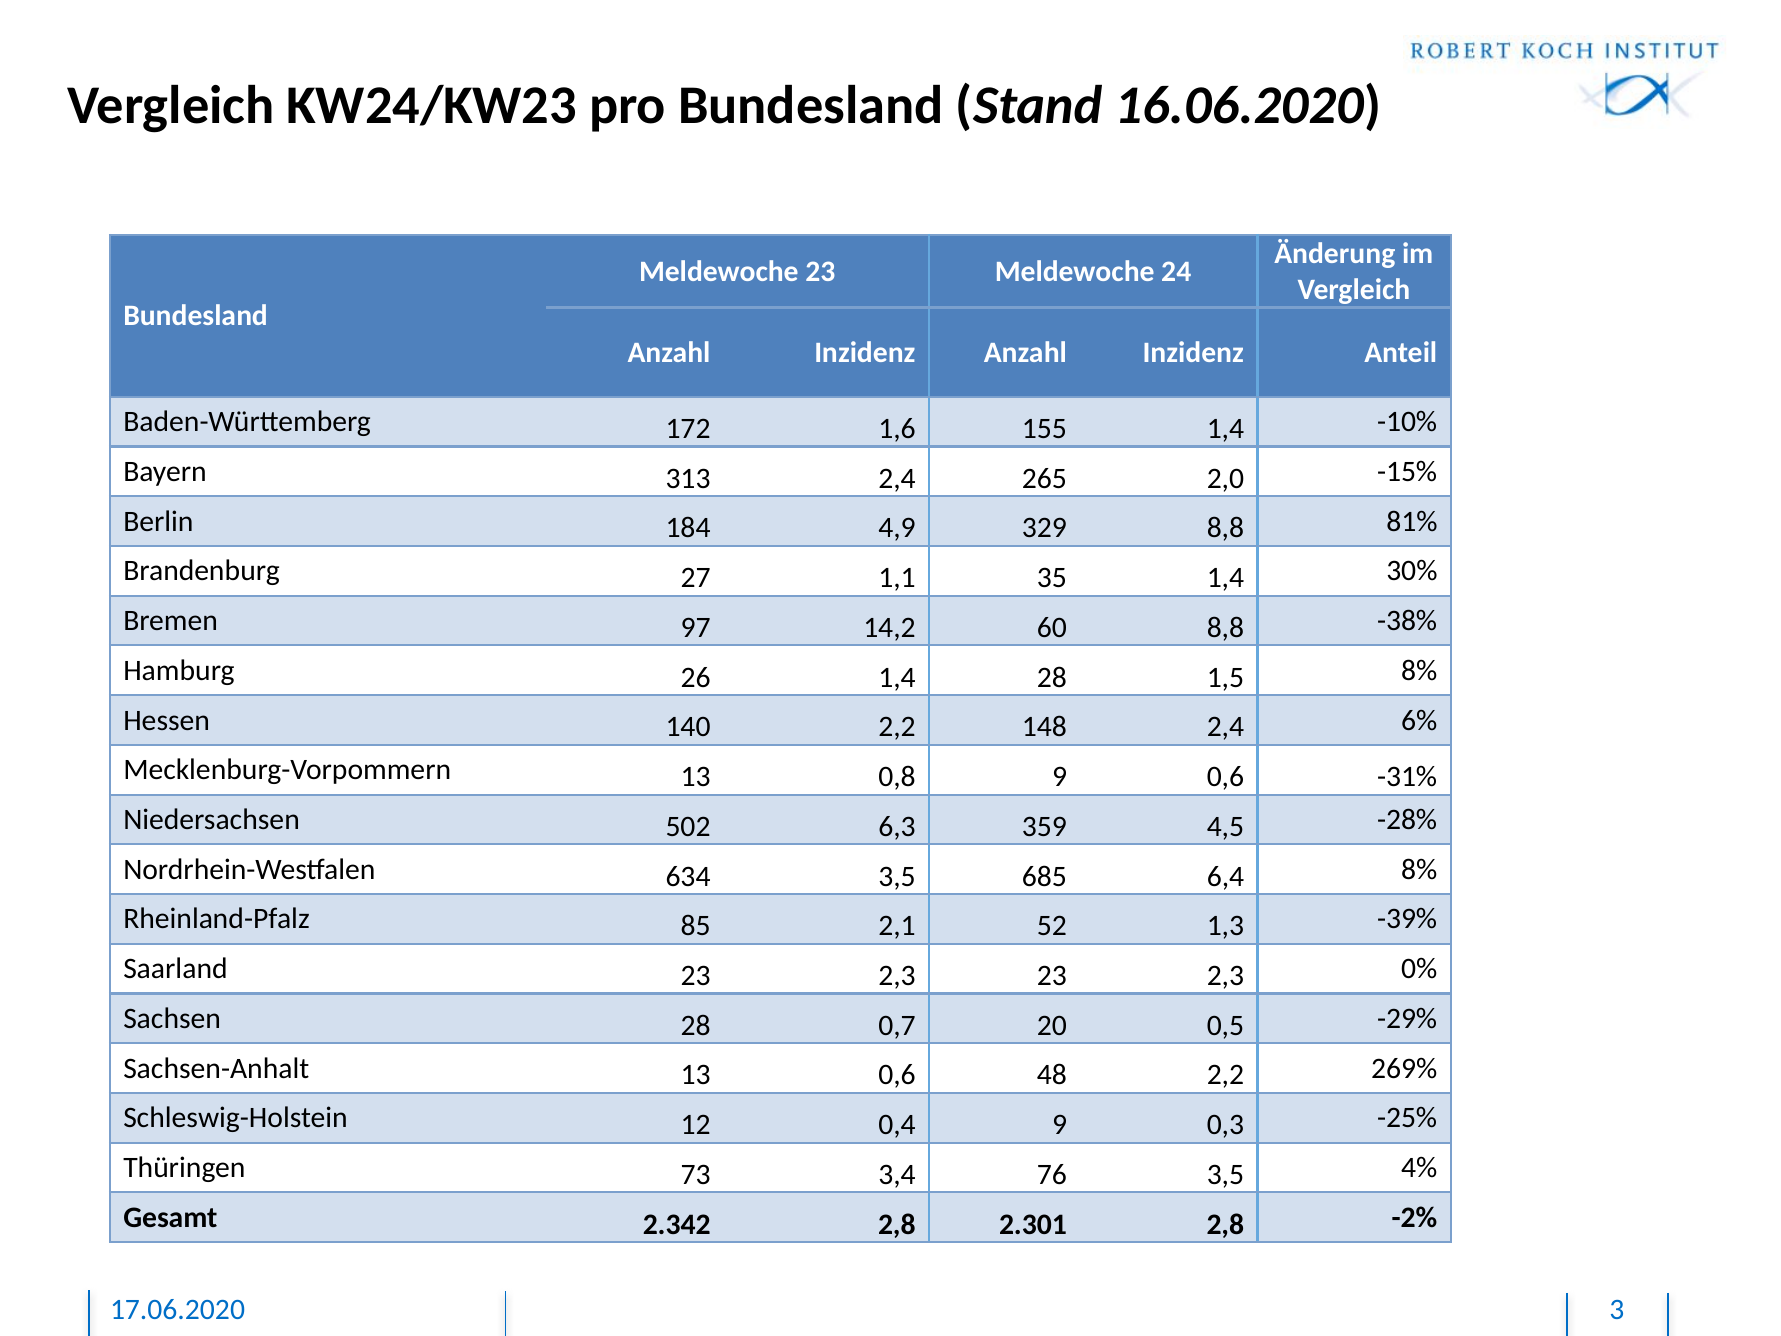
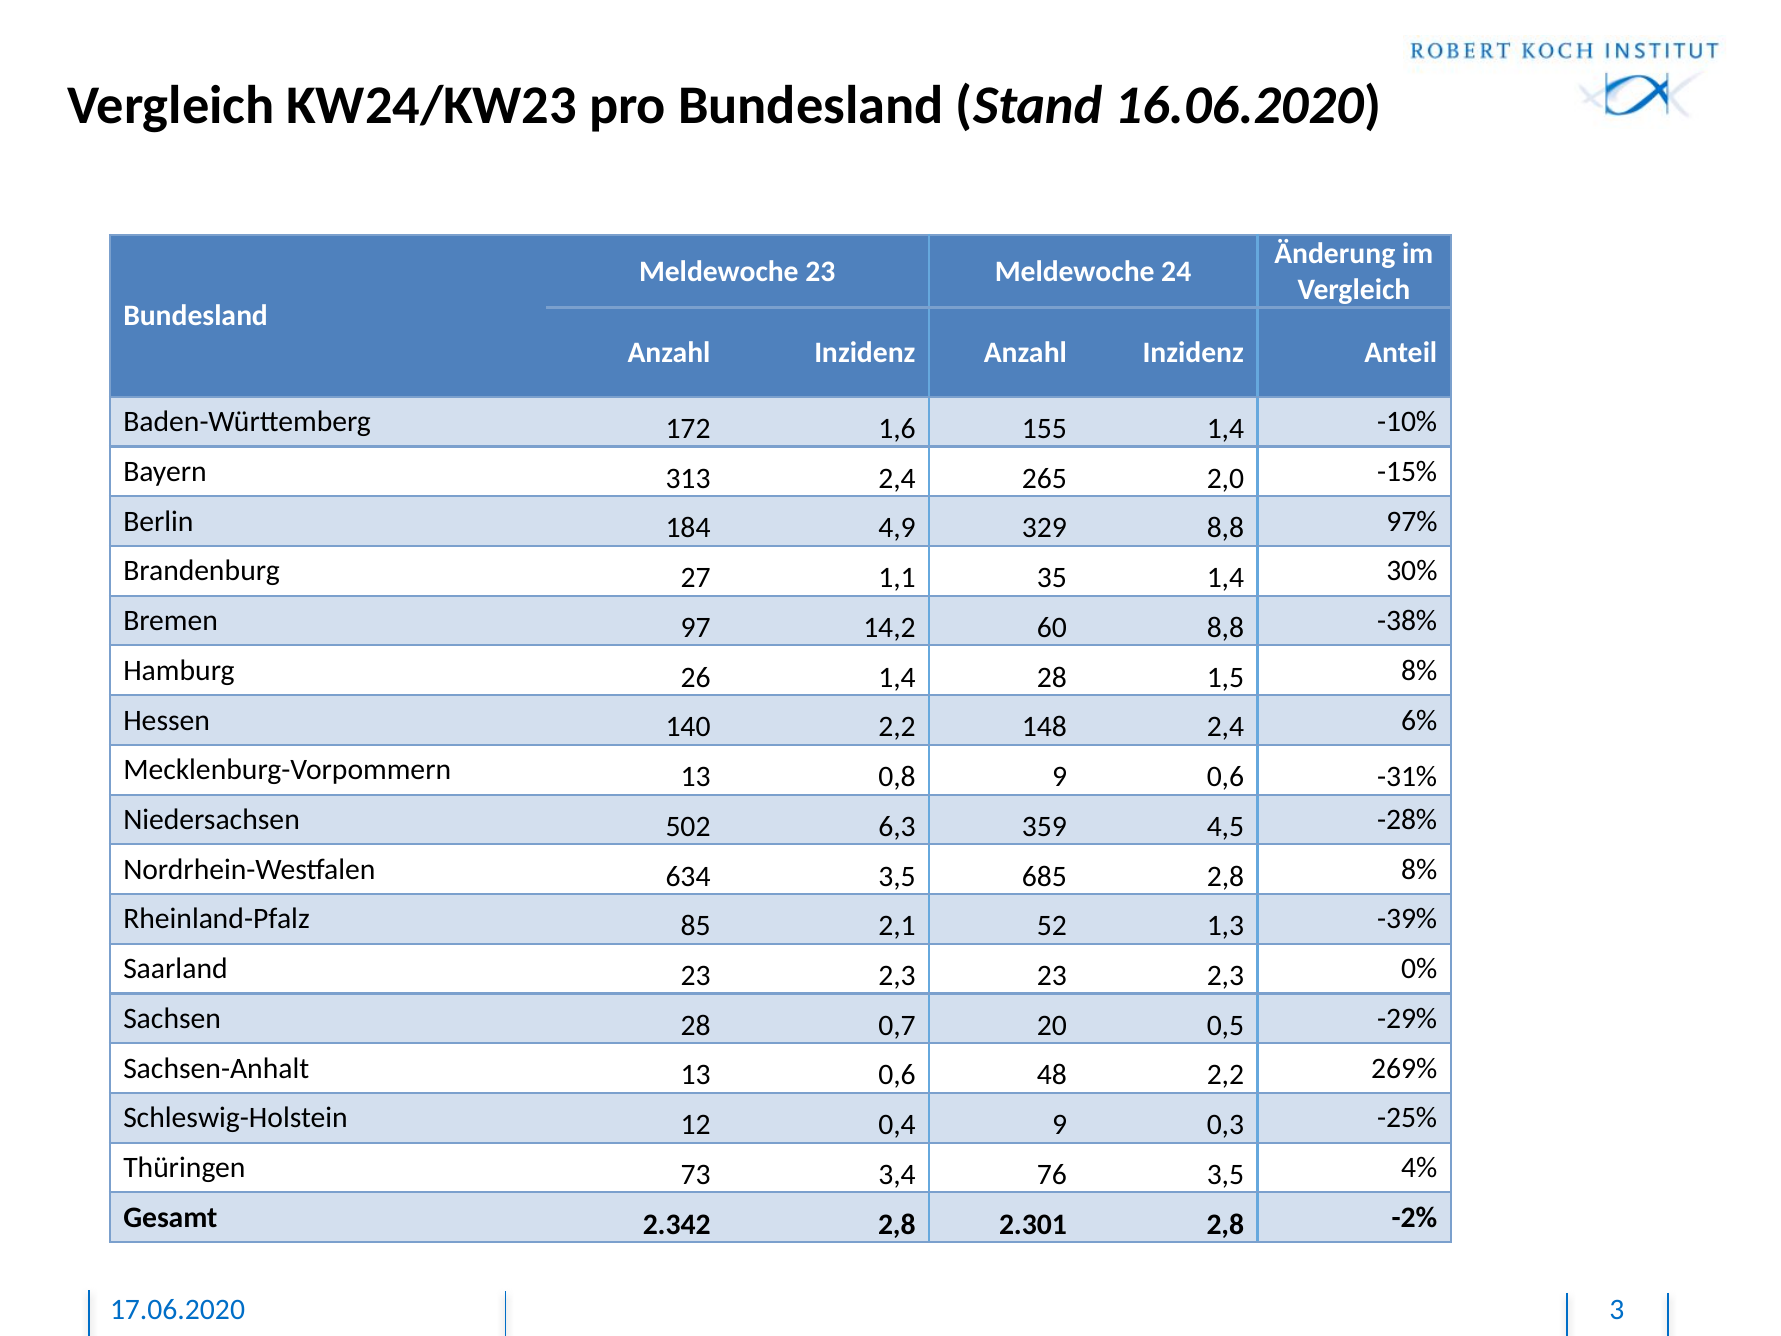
81%: 81% -> 97% (1412, 521)
685 6,4: 6,4 -> 2,8 (1226, 876)
